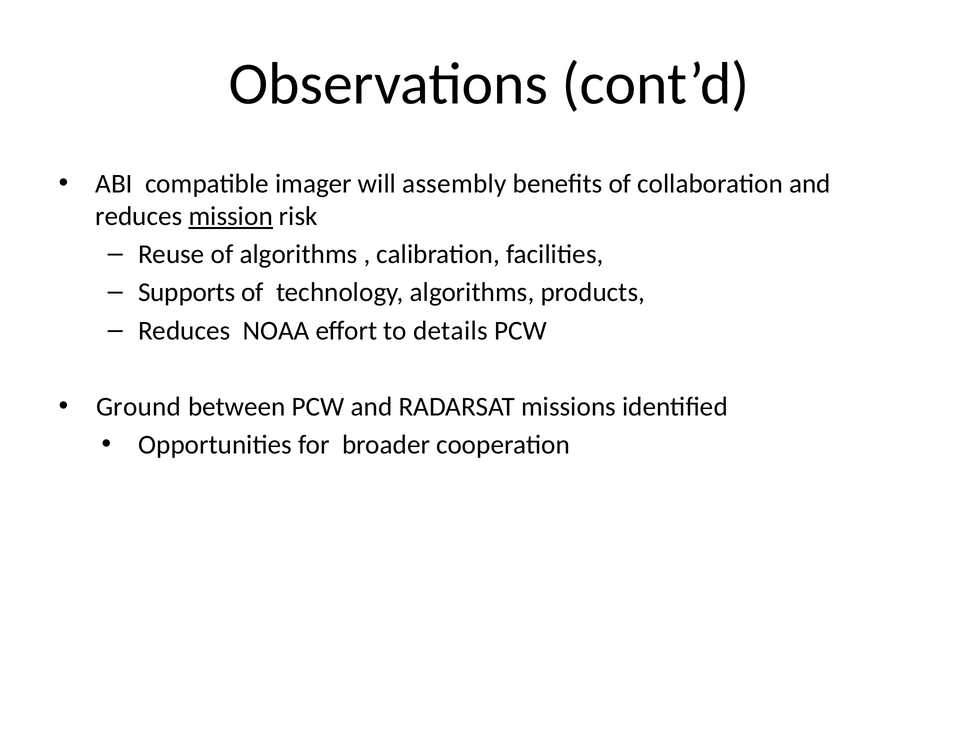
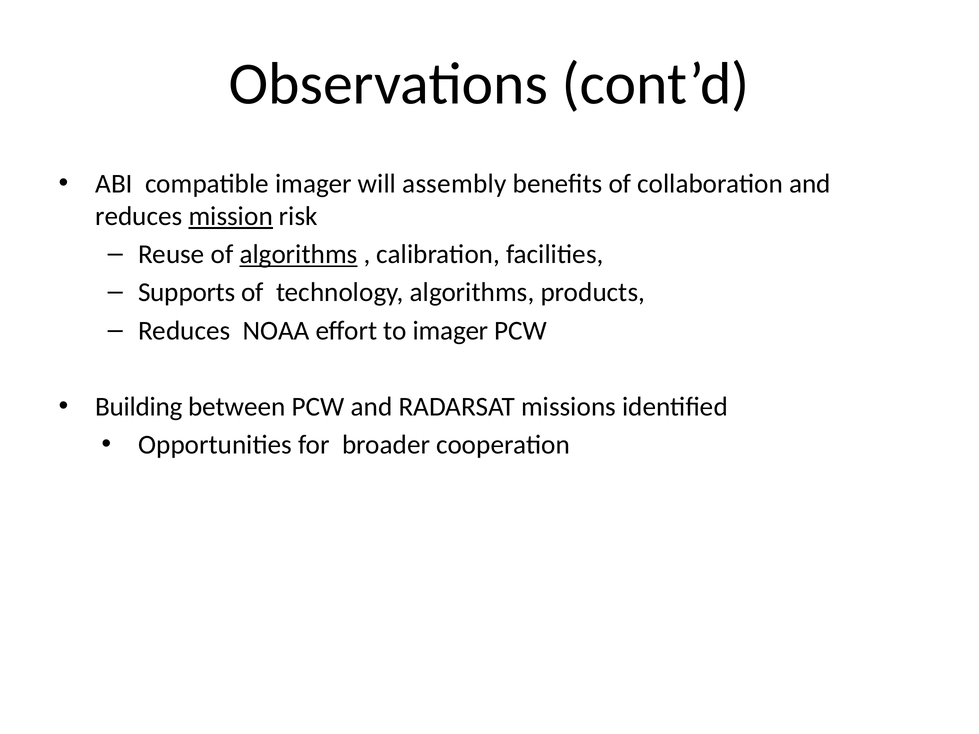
algorithms underline: none -> present (298, 254)
to details: details -> imager (451, 331)
Ground: Ground -> Building (139, 407)
